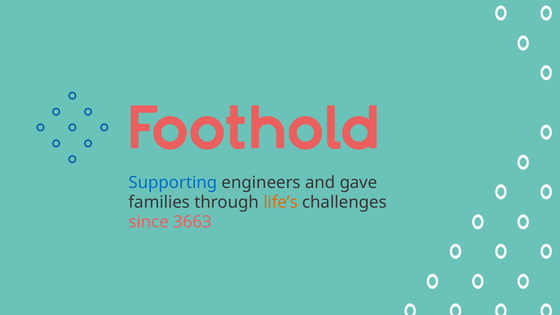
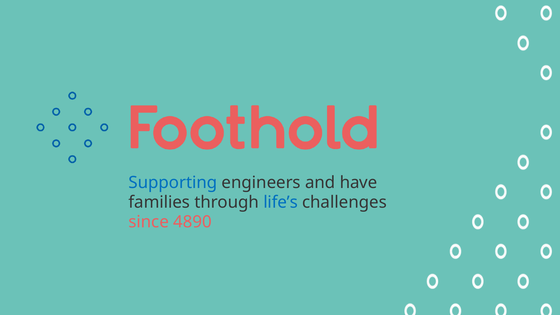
gave: gave -> have (359, 183)
life’s colour: orange -> blue (281, 202)
3663: 3663 -> 4890 (193, 222)
